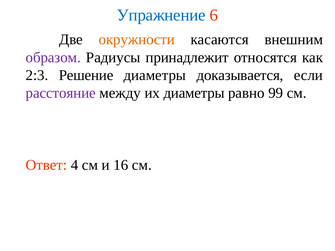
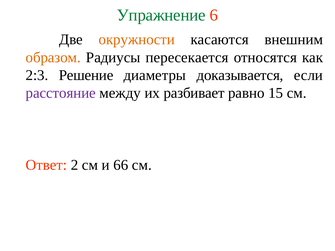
Упражнение colour: blue -> green (161, 15)
образом colour: purple -> orange (53, 57)
принадлежит: принадлежит -> пересекается (187, 57)
их диаметры: диаметры -> разбивает (194, 93)
99: 99 -> 15 (276, 93)
4: 4 -> 2 (75, 165)
16: 16 -> 66 (121, 165)
